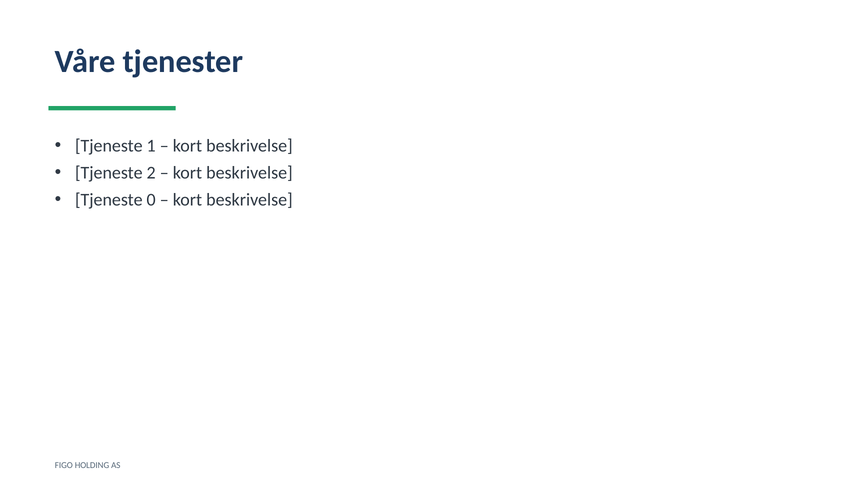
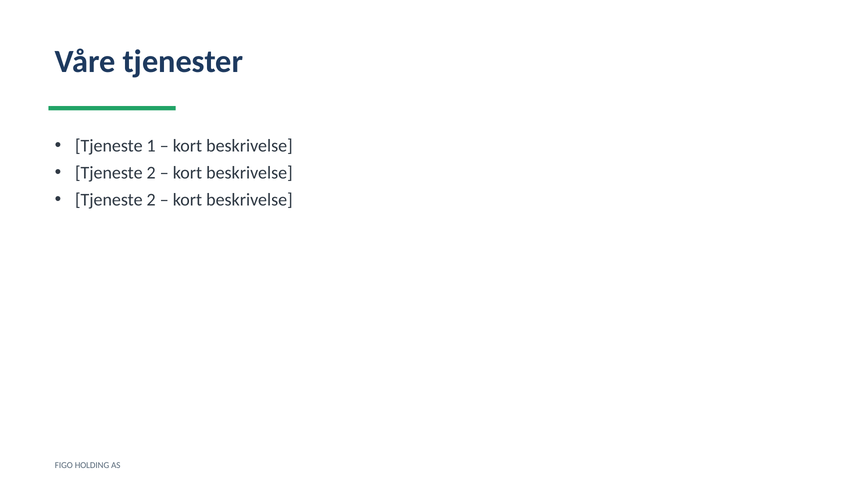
0: 0 -> 2 (151, 200)
